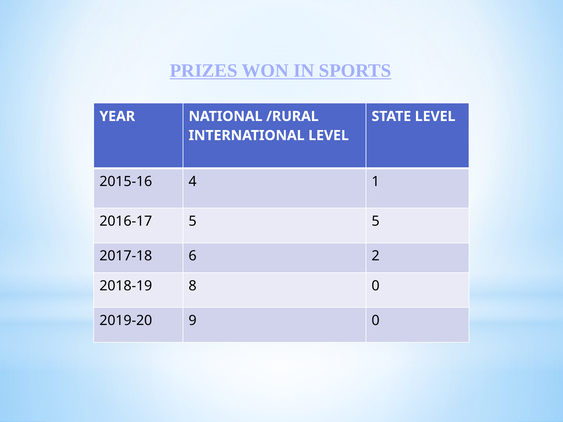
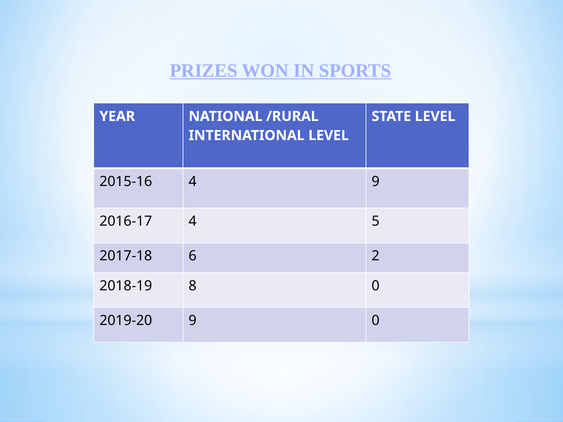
4 1: 1 -> 9 (376, 182)
2016-17 5: 5 -> 4 (193, 221)
